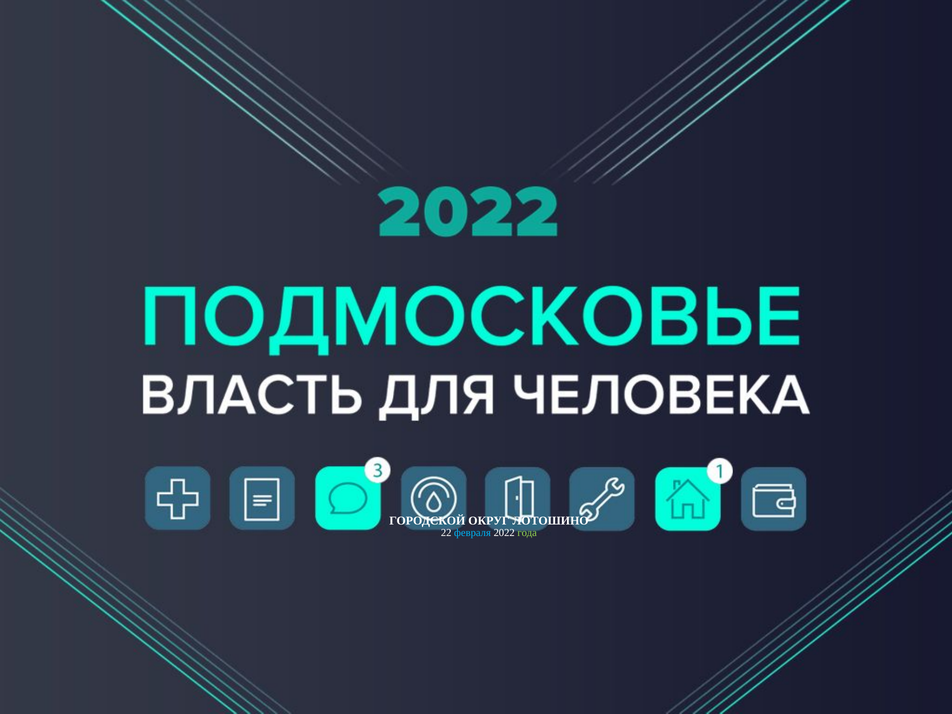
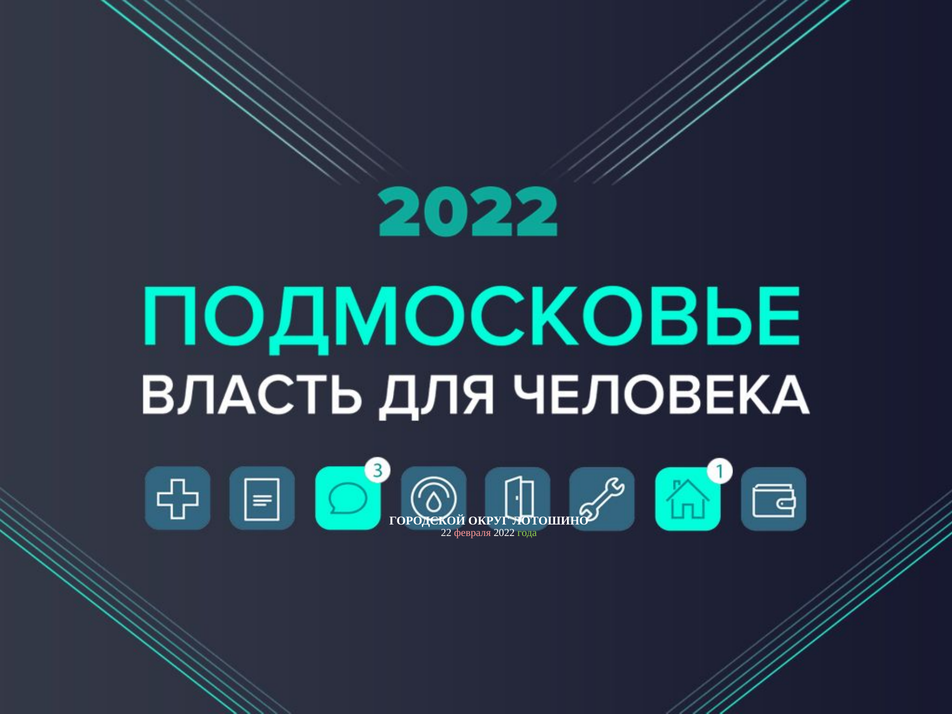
февраля colour: light blue -> pink (472, 533)
